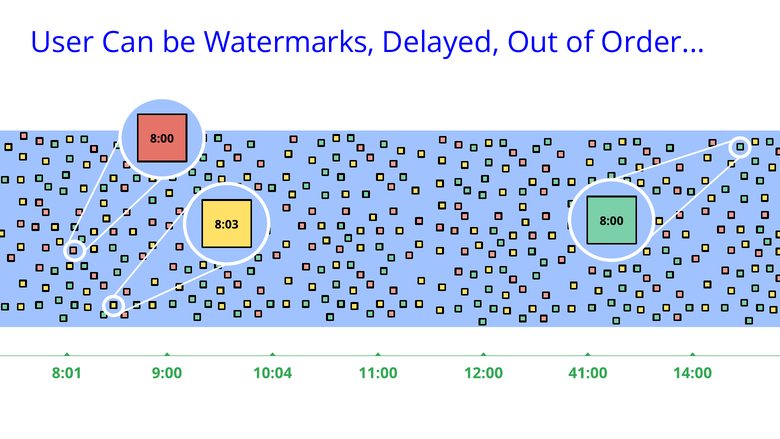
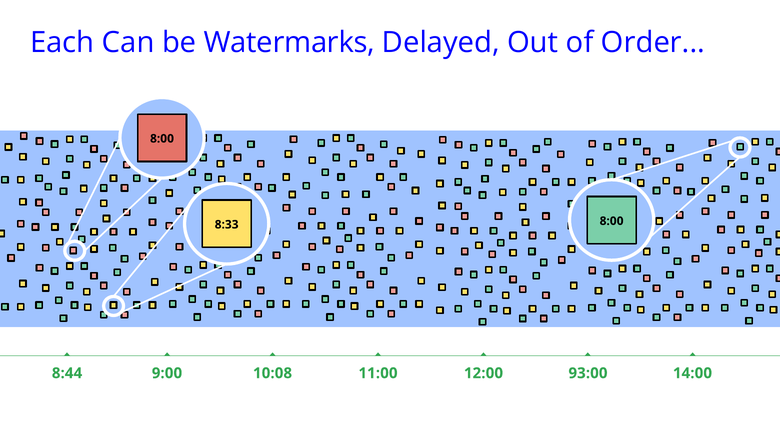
User: User -> Each (62, 42)
8:03: 8:03 -> 8:33 (227, 224)
8:01: 8:01 -> 8:44 (67, 373)
10:04: 10:04 -> 10:08 (273, 373)
41:00: 41:00 -> 93:00 (588, 373)
